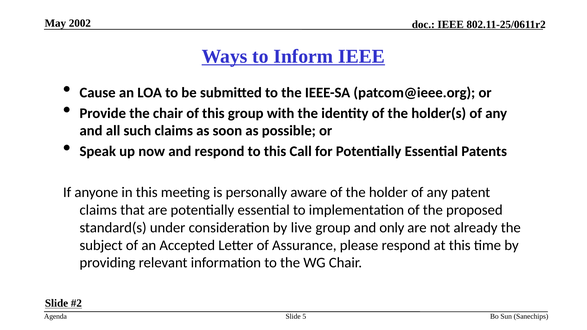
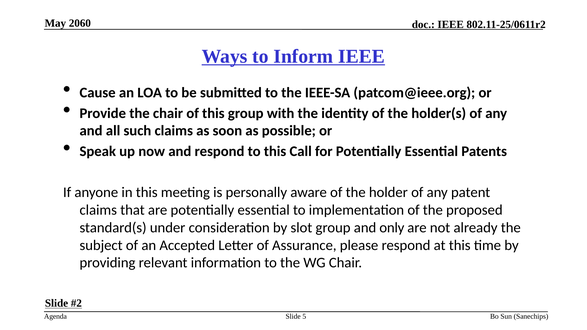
2002: 2002 -> 2060 (80, 23)
live: live -> slot (301, 228)
